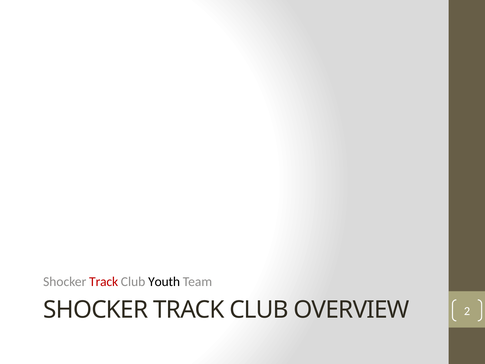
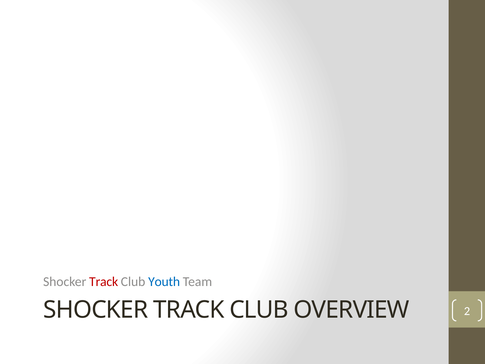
Youth colour: black -> blue (164, 281)
